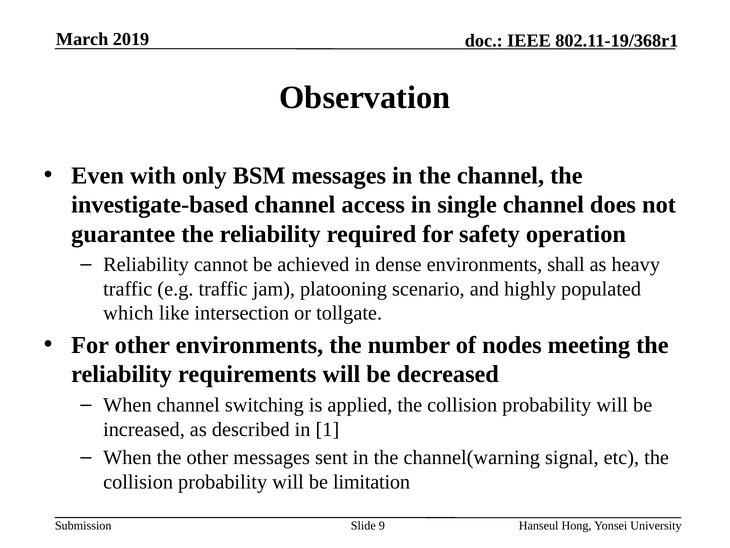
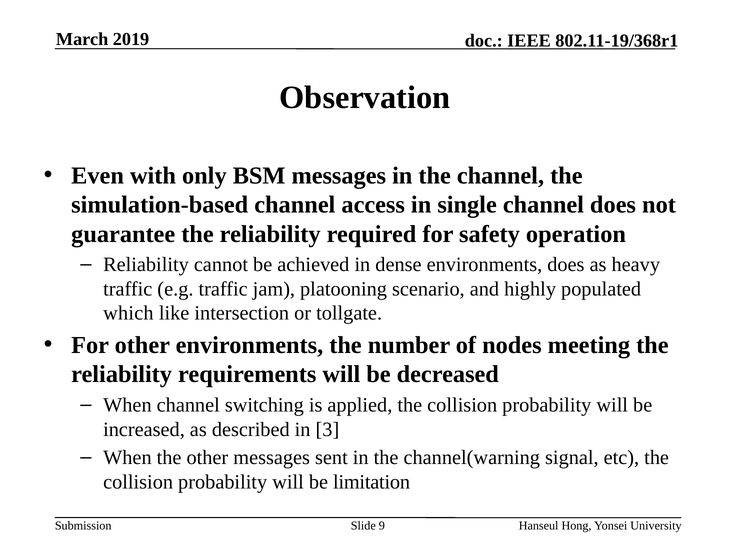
investigate-based: investigate-based -> simulation-based (160, 205)
environments shall: shall -> does (566, 264)
1: 1 -> 3 (327, 429)
